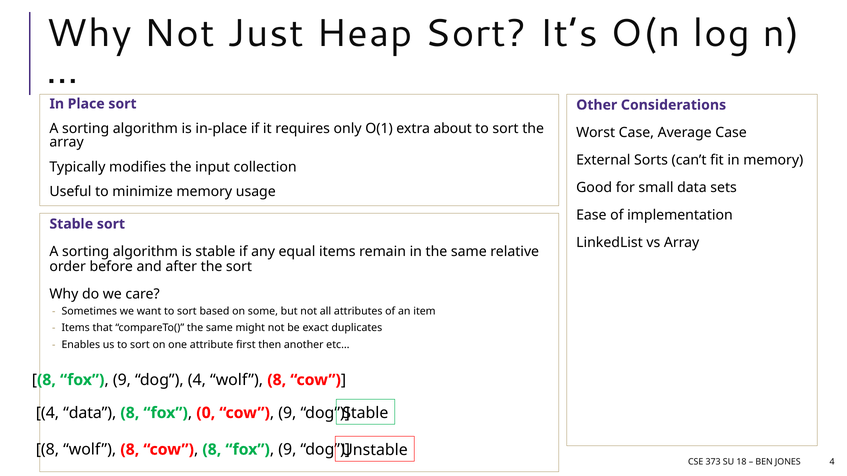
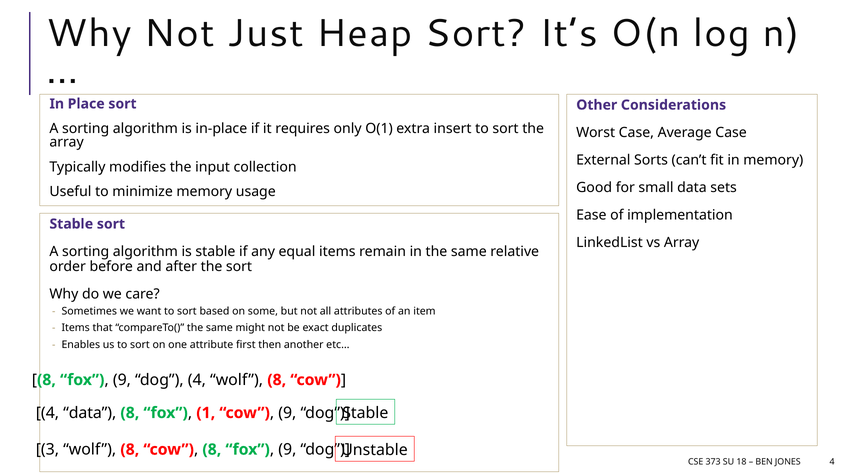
about: about -> insert (453, 129)
0: 0 -> 1 (206, 413)
8: 8 -> 3 (47, 450)
